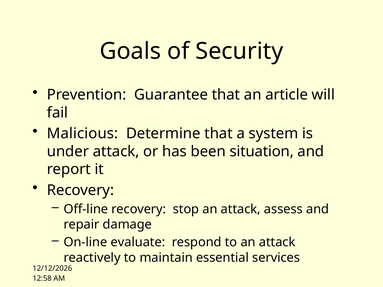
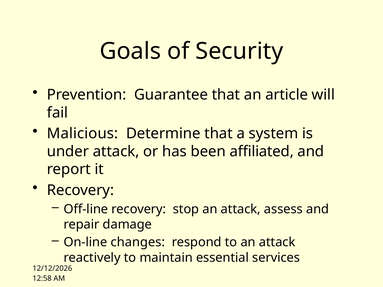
situation: situation -> affiliated (262, 152)
evaluate: evaluate -> changes (138, 242)
